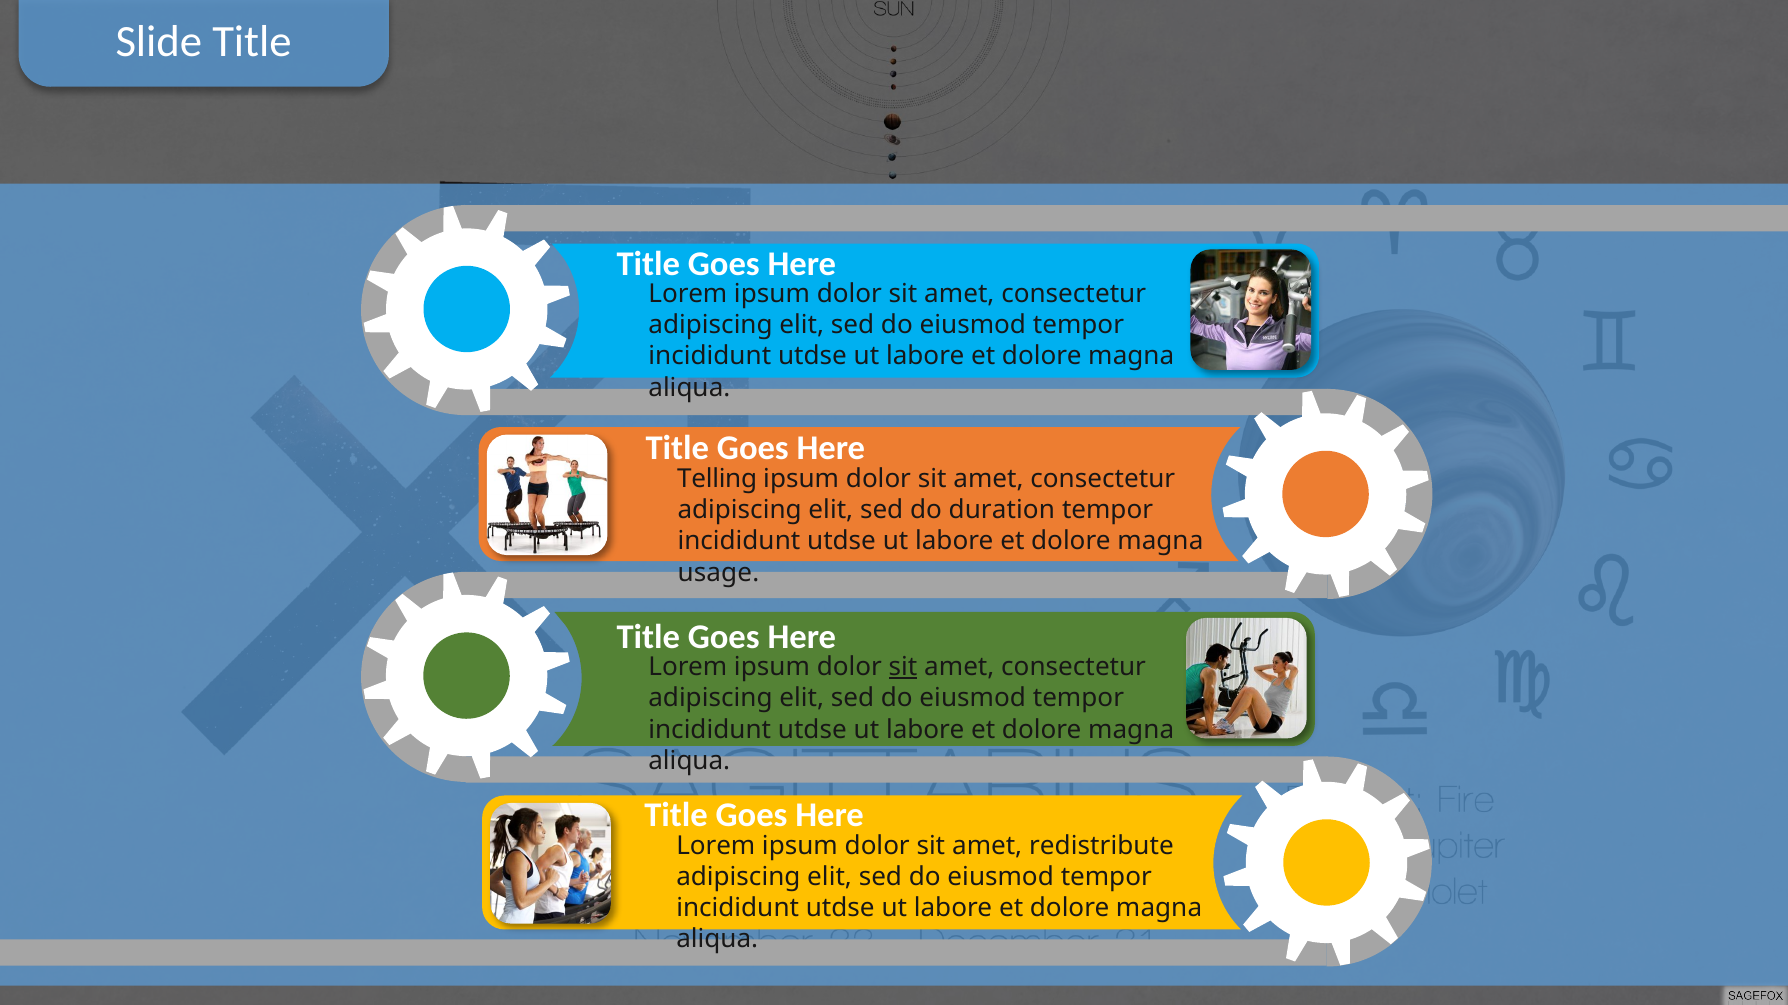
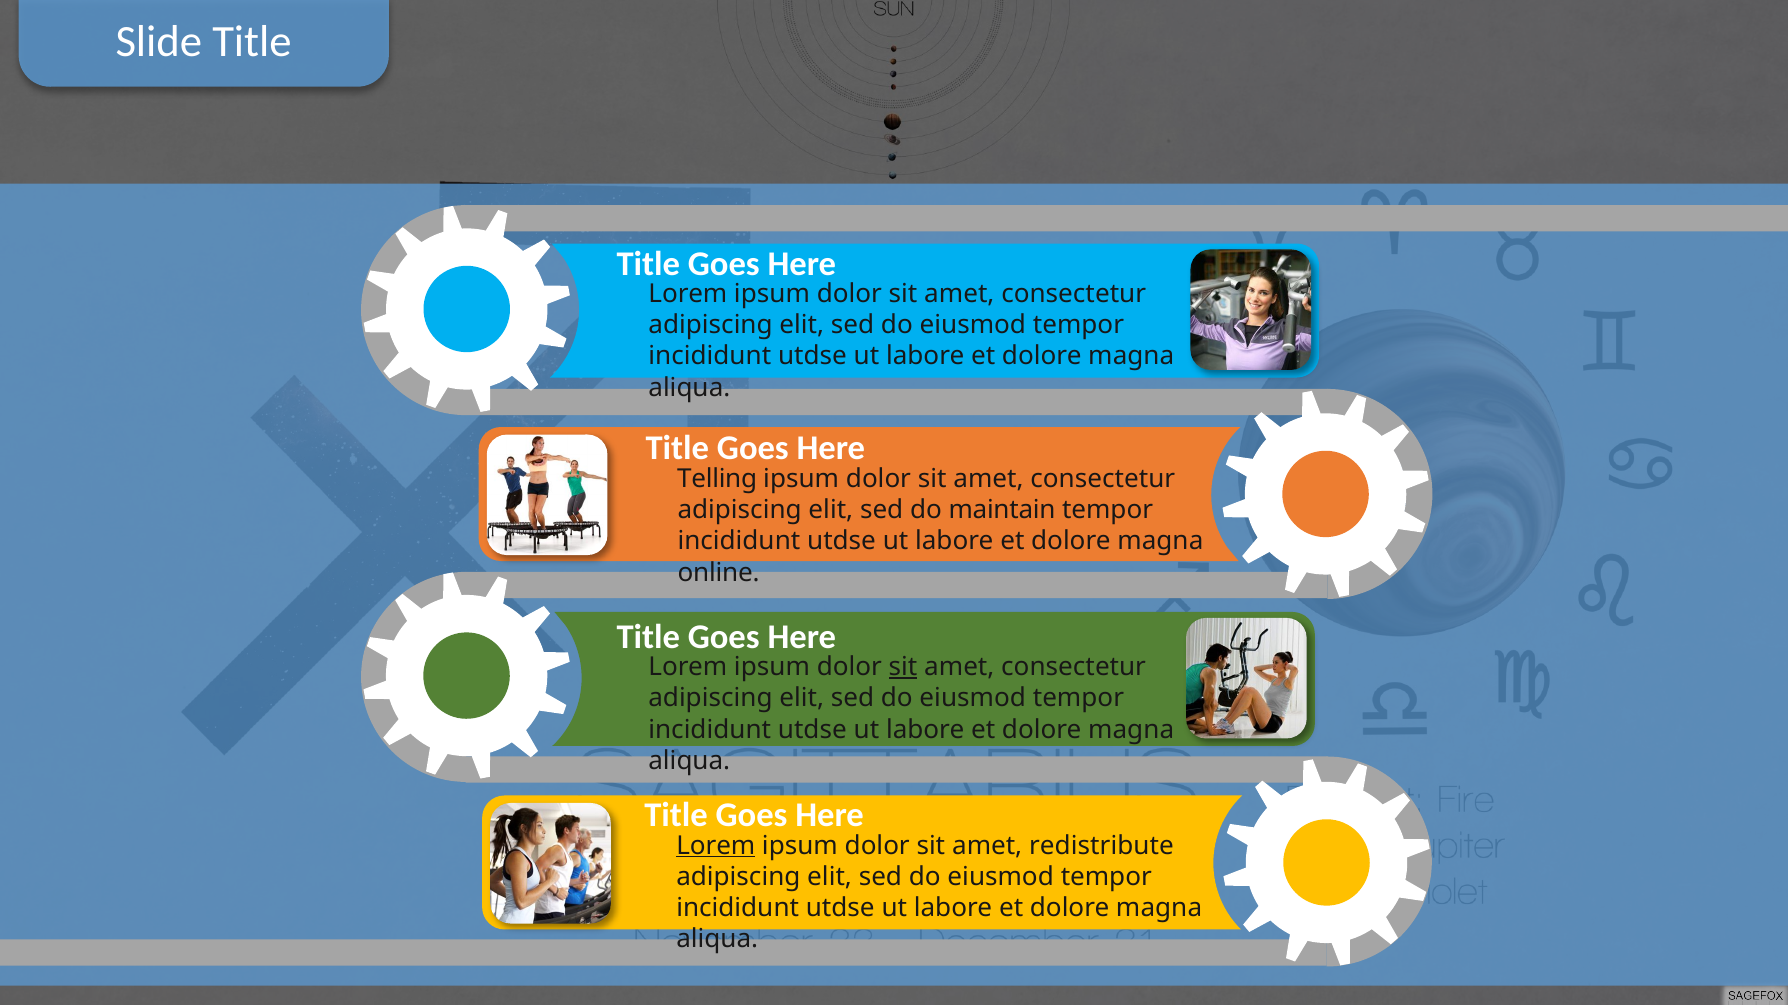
duration: duration -> maintain (1002, 510)
usage: usage -> online (719, 573)
Lorem underline: none -> present (716, 846)
